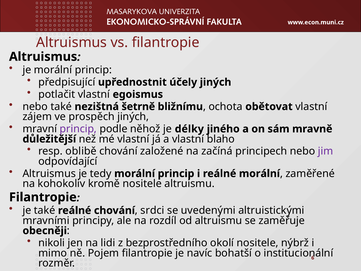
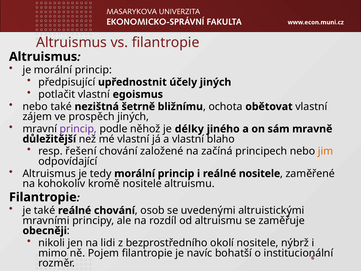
oblibě: oblibě -> řešení (81, 151)
jim colour: purple -> orange (326, 151)
reálné morální: morální -> nositele (260, 173)
srdci: srdci -> osob (153, 210)
